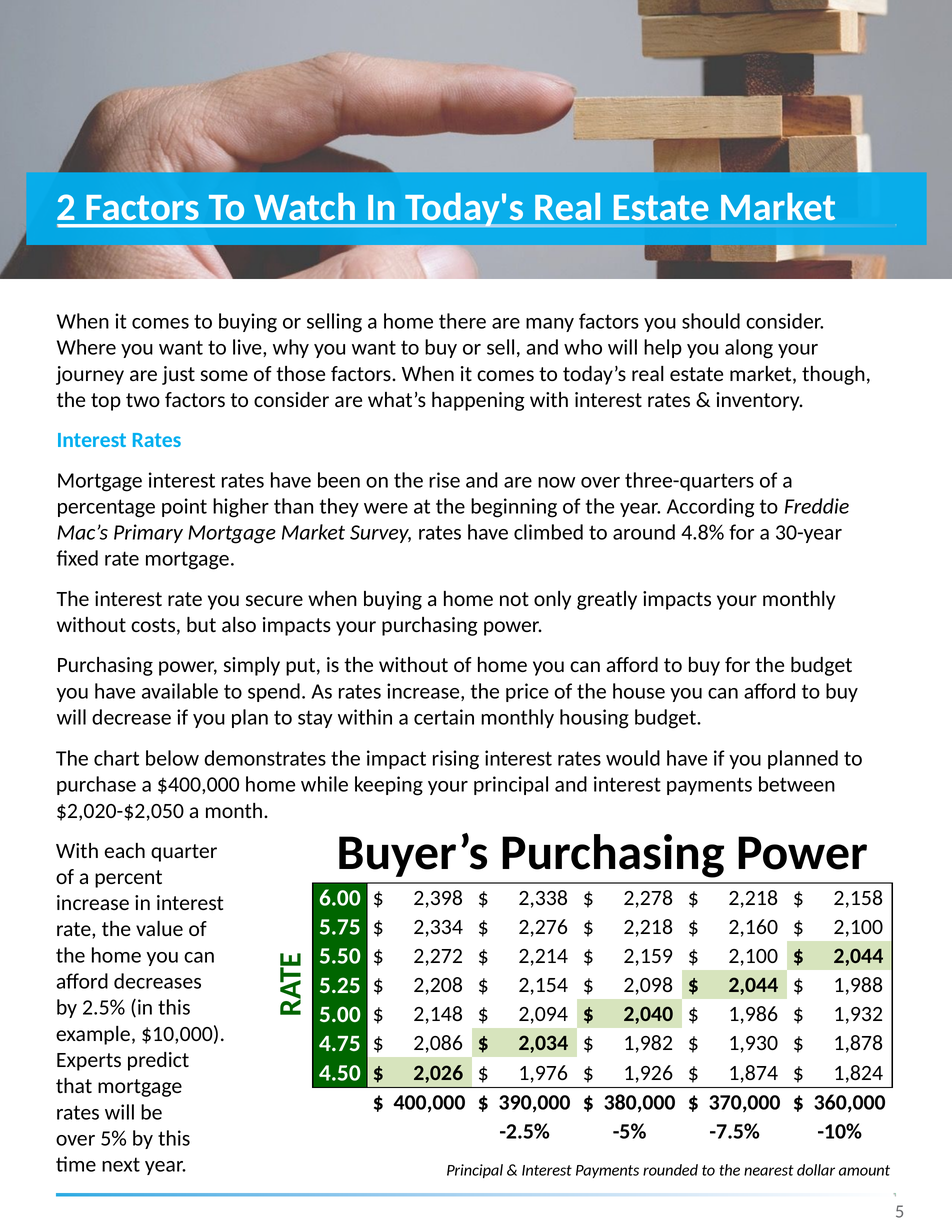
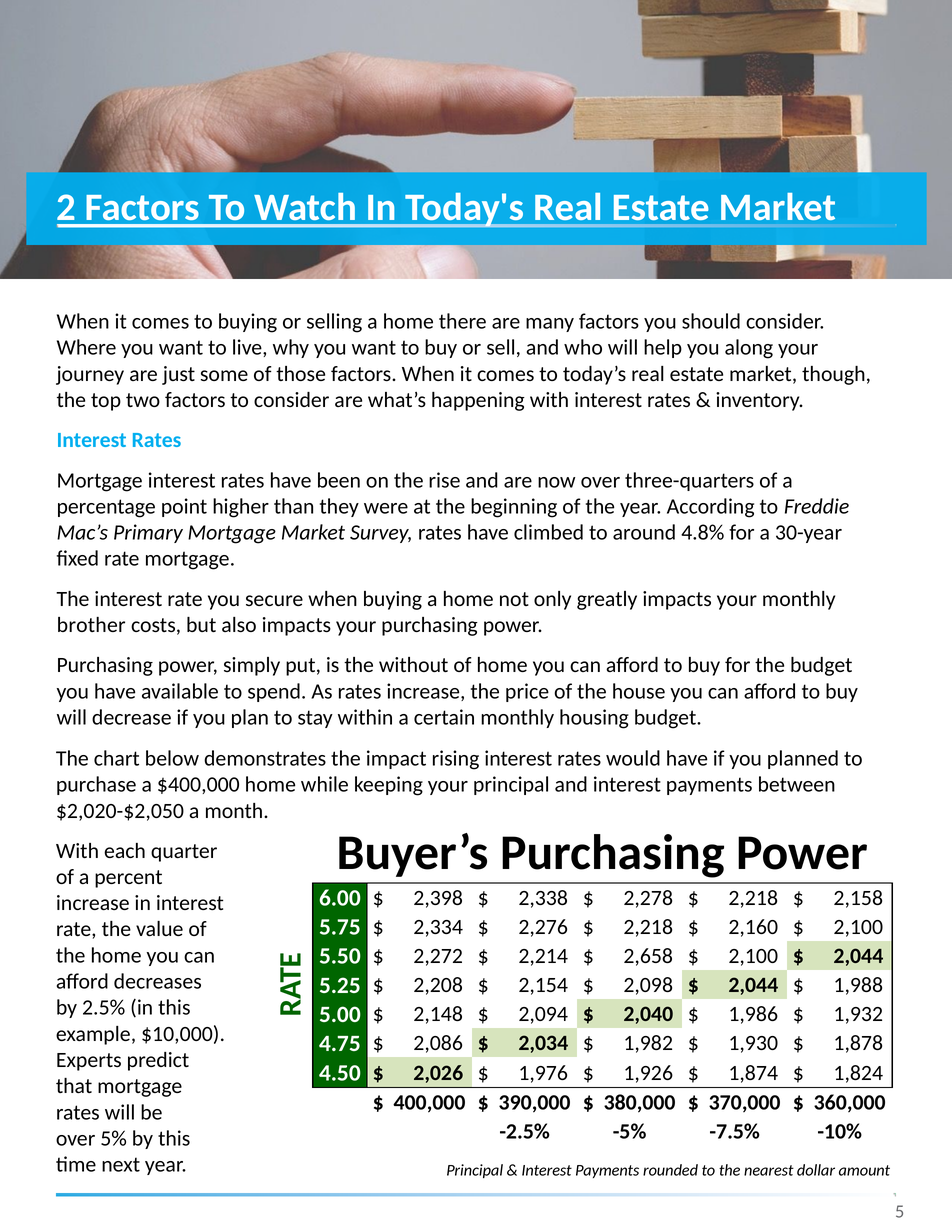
without: without -> brother (91, 625)
2,159: 2,159 -> 2,658 (648, 956)
